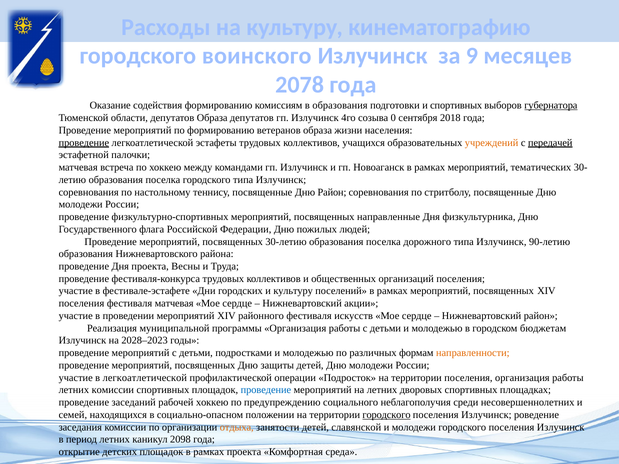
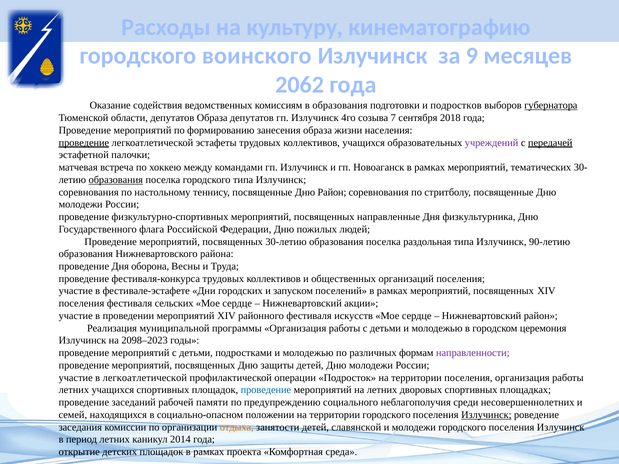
2078: 2078 -> 2062 (300, 85)
содействия формированию: формированию -> ведомственных (219, 106)
и спортивных: спортивных -> подростков (456, 106)
0: 0 -> 7 (393, 118)
ветеранов: ветеранов -> занесения (279, 130)
учреждений colour: orange -> purple (492, 143)
образования underline: none -> present (116, 180)
дорожного: дорожного -> раздольная (427, 242)
Дня проекта: проекта -> оборона (150, 266)
и культуру: культуру -> запуском (293, 291)
фестиваля матчевая: матчевая -> сельских (174, 304)
бюджетам: бюджетам -> церемония (543, 328)
2028–2023: 2028–2023 -> 2098–2023 (145, 341)
направленности colour: orange -> purple (473, 353)
летних комиссии: комиссии -> учащихся (113, 390)
рабочей хоккею: хоккею -> памяти (212, 403)
городского underline: present -> none (386, 415)
Излучинск underline: none -> present (486, 415)
2098: 2098 -> 2014 (180, 440)
